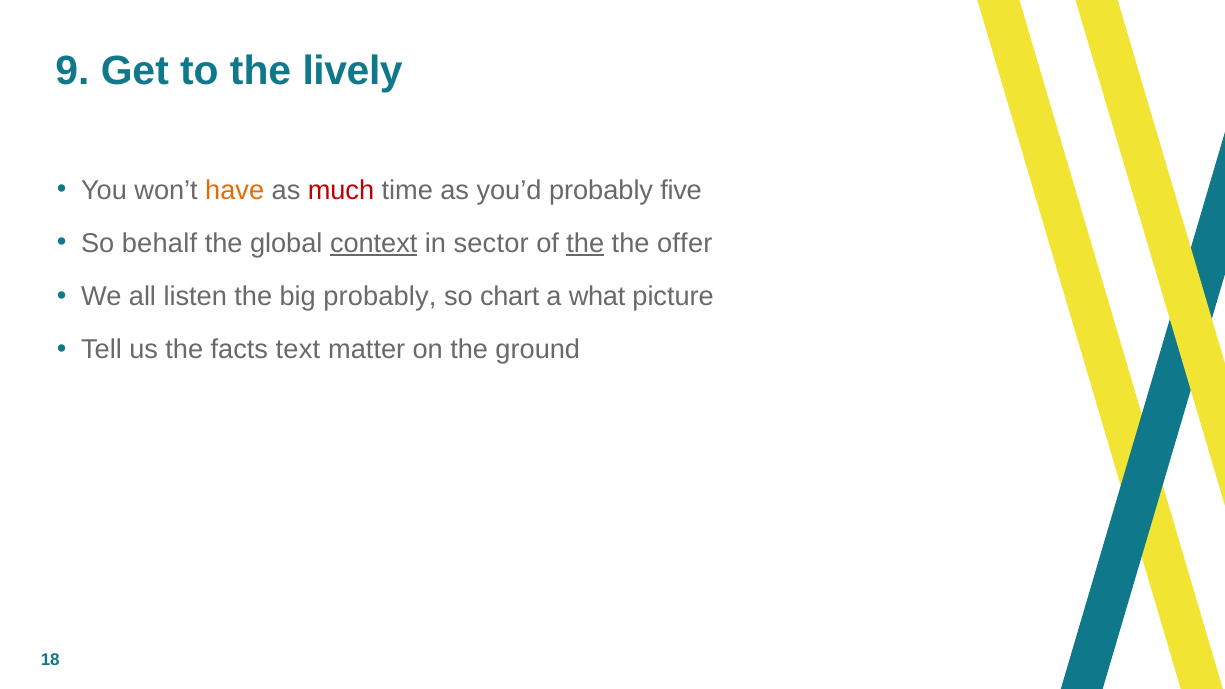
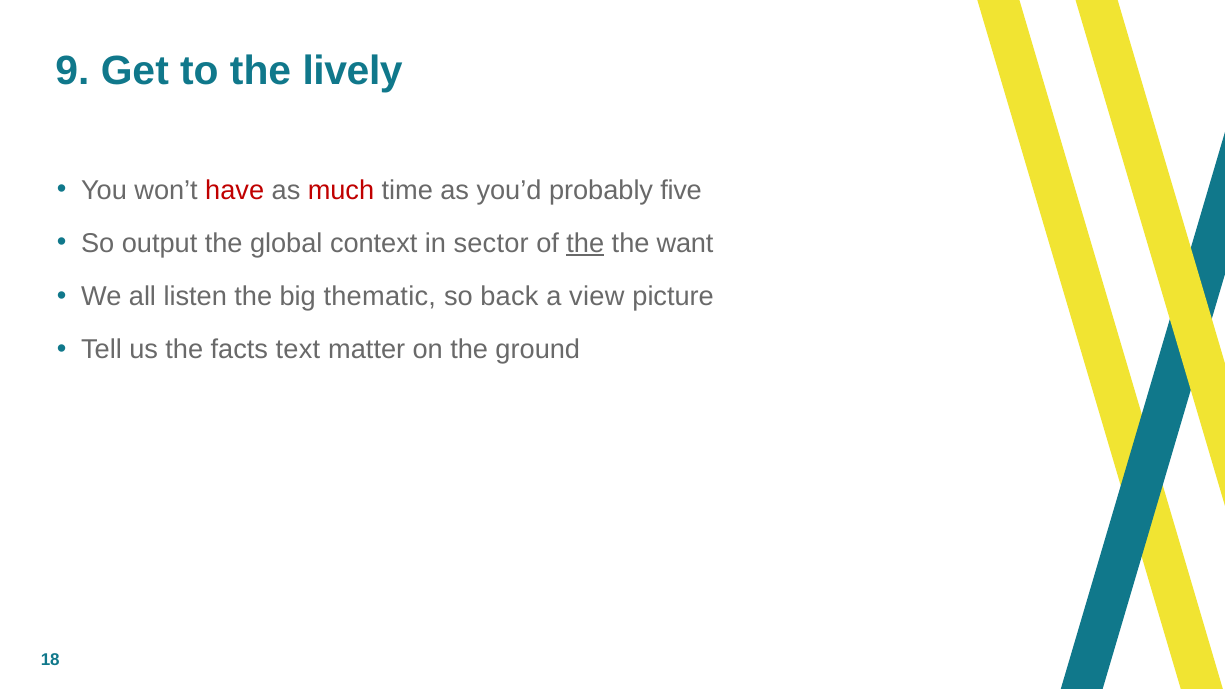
have colour: orange -> red (235, 191)
behalf: behalf -> output (160, 244)
context underline: present -> none (374, 244)
offer: offer -> want (685, 244)
big probably: probably -> thematic (380, 297)
chart: chart -> back (509, 297)
what: what -> view (597, 297)
